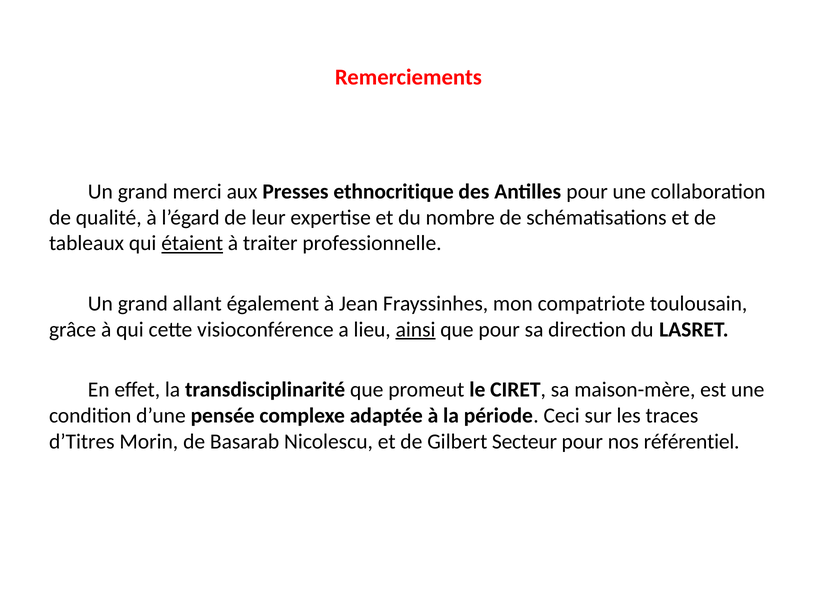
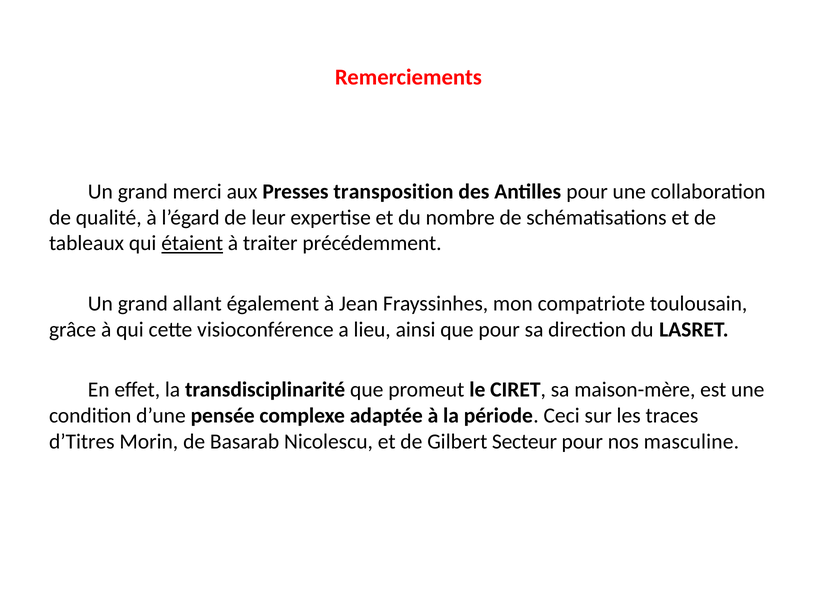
ethnocritique: ethnocritique -> transposition (393, 192)
professionnelle: professionnelle -> précédemment (372, 243)
ainsi underline: present -> none (416, 329)
référentiel: référentiel -> masculine (691, 441)
